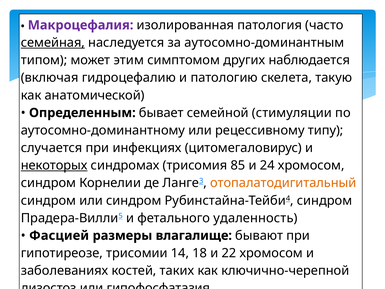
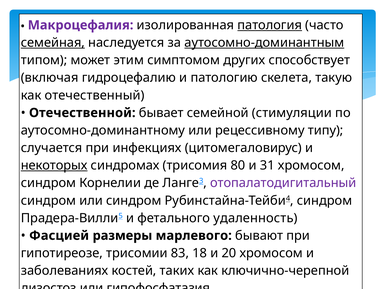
патология underline: none -> present (270, 25)
аутосомно-доминантным underline: none -> present (264, 43)
наблюдается: наблюдается -> способствует (309, 60)
анатомической: анатомической -> отечественный (95, 95)
Определенным: Определенным -> Отечественной (82, 113)
85: 85 -> 80 (238, 165)
24: 24 -> 31 (267, 165)
отопалатодигитальный colour: orange -> purple (283, 183)
влагалище: влагалище -> марлевого (194, 235)
14: 14 -> 83 (180, 253)
22: 22 -> 20 (229, 253)
